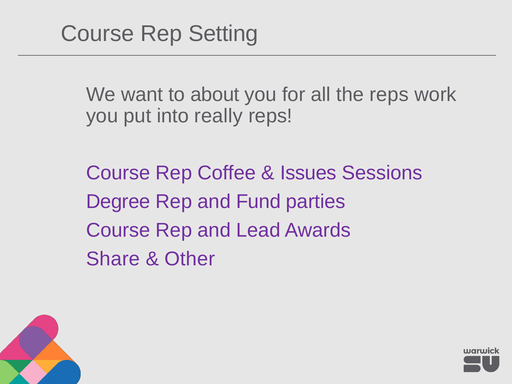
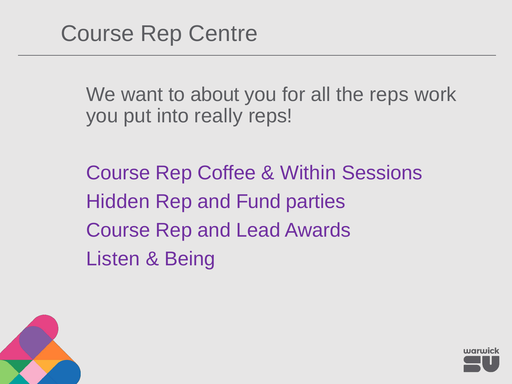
Setting: Setting -> Centre (223, 34)
Issues: Issues -> Within (308, 173)
Degree: Degree -> Hidden (118, 202)
Share: Share -> Listen (113, 259)
Other: Other -> Being (190, 259)
